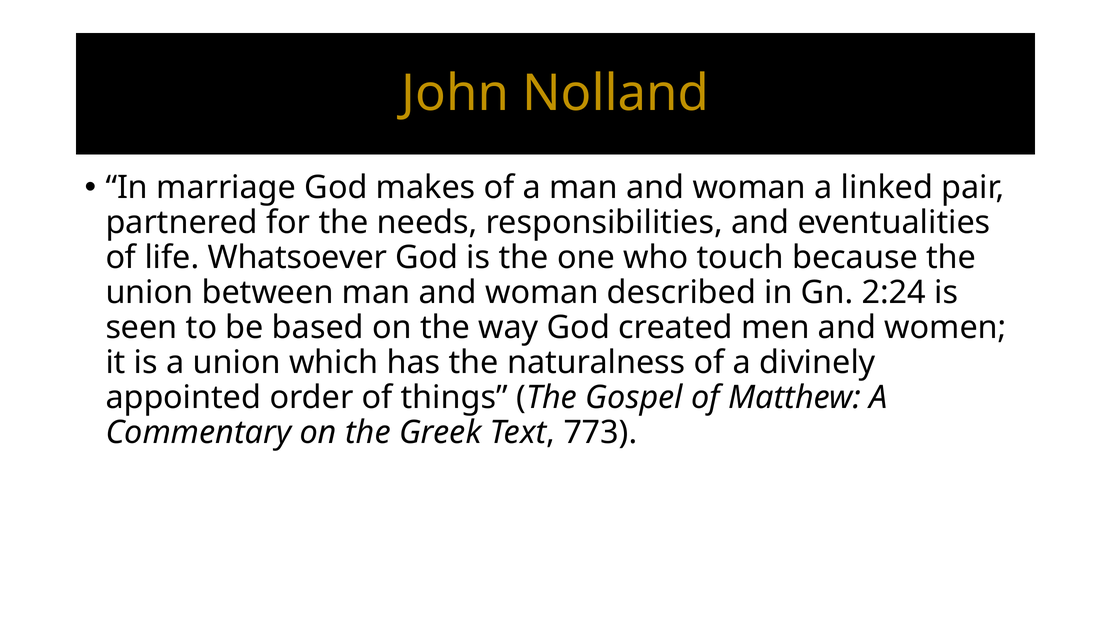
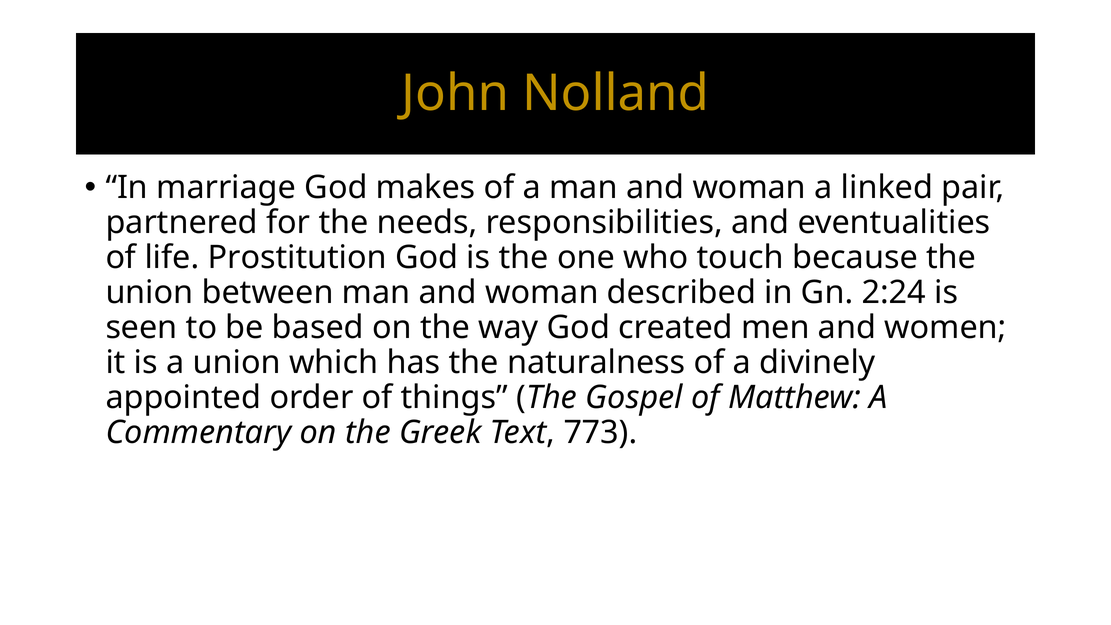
Whatsoever: Whatsoever -> Prostitution (297, 258)
